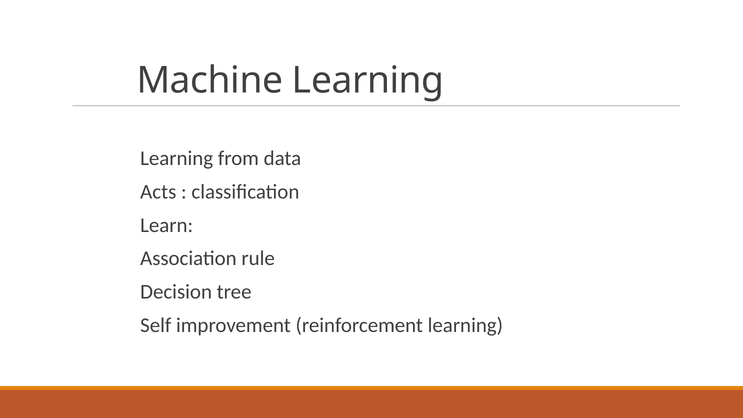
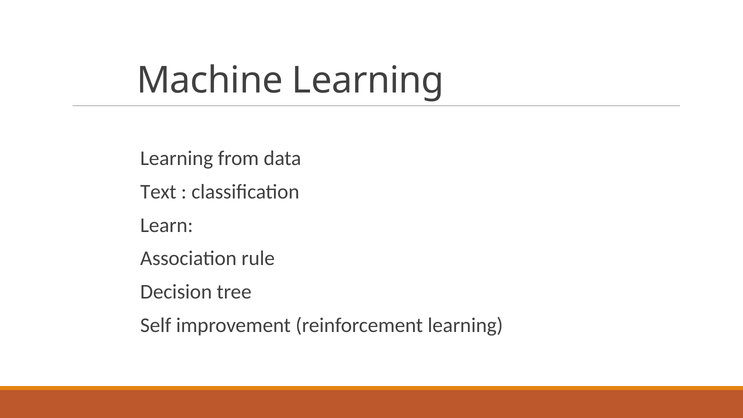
Acts: Acts -> Text (158, 192)
